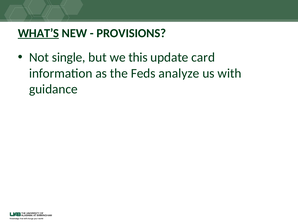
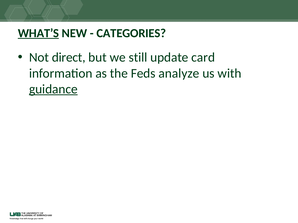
PROVISIONS: PROVISIONS -> CATEGORIES (131, 33)
single: single -> direct (69, 58)
this: this -> still (138, 58)
guidance underline: none -> present (53, 89)
